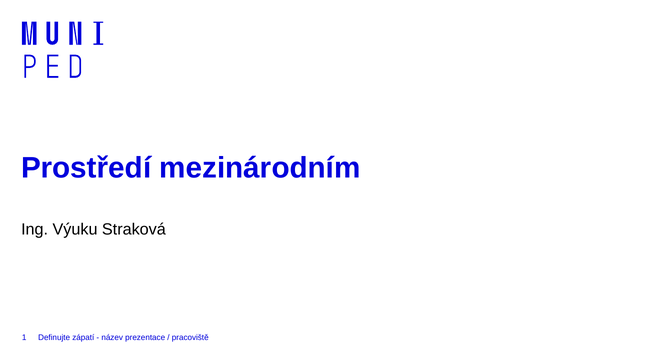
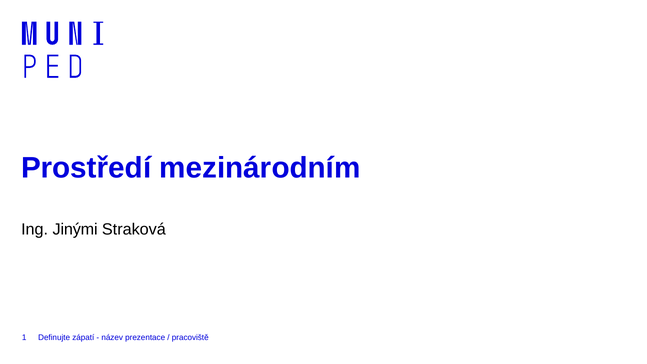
Výuku: Výuku -> Jinými (75, 229)
